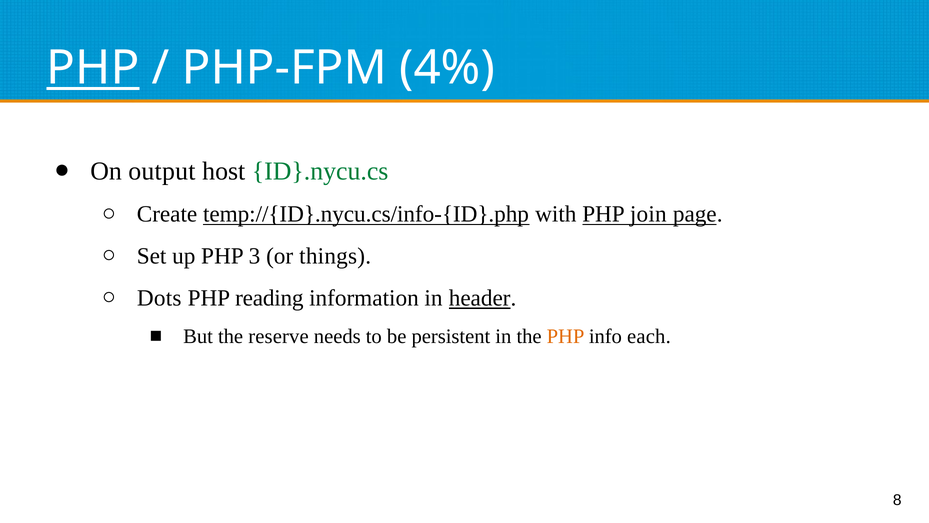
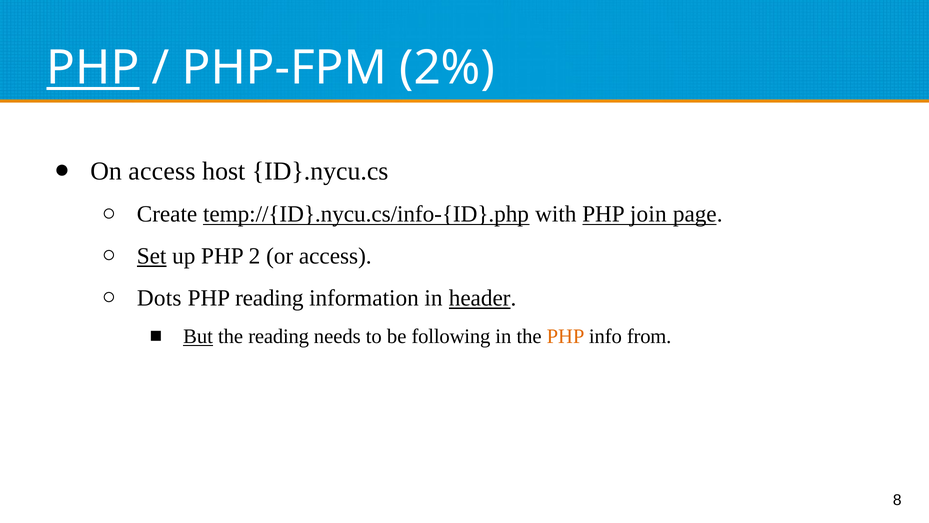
4%: 4% -> 2% (447, 68)
On output: output -> access (162, 171)
ID}.nycu.cs colour: green -> black (320, 171)
Set underline: none -> present (152, 256)
3: 3 -> 2 (254, 256)
or things: things -> access (335, 256)
But underline: none -> present (198, 336)
the reserve: reserve -> reading (279, 336)
persistent: persistent -> following (451, 336)
each: each -> from (649, 336)
